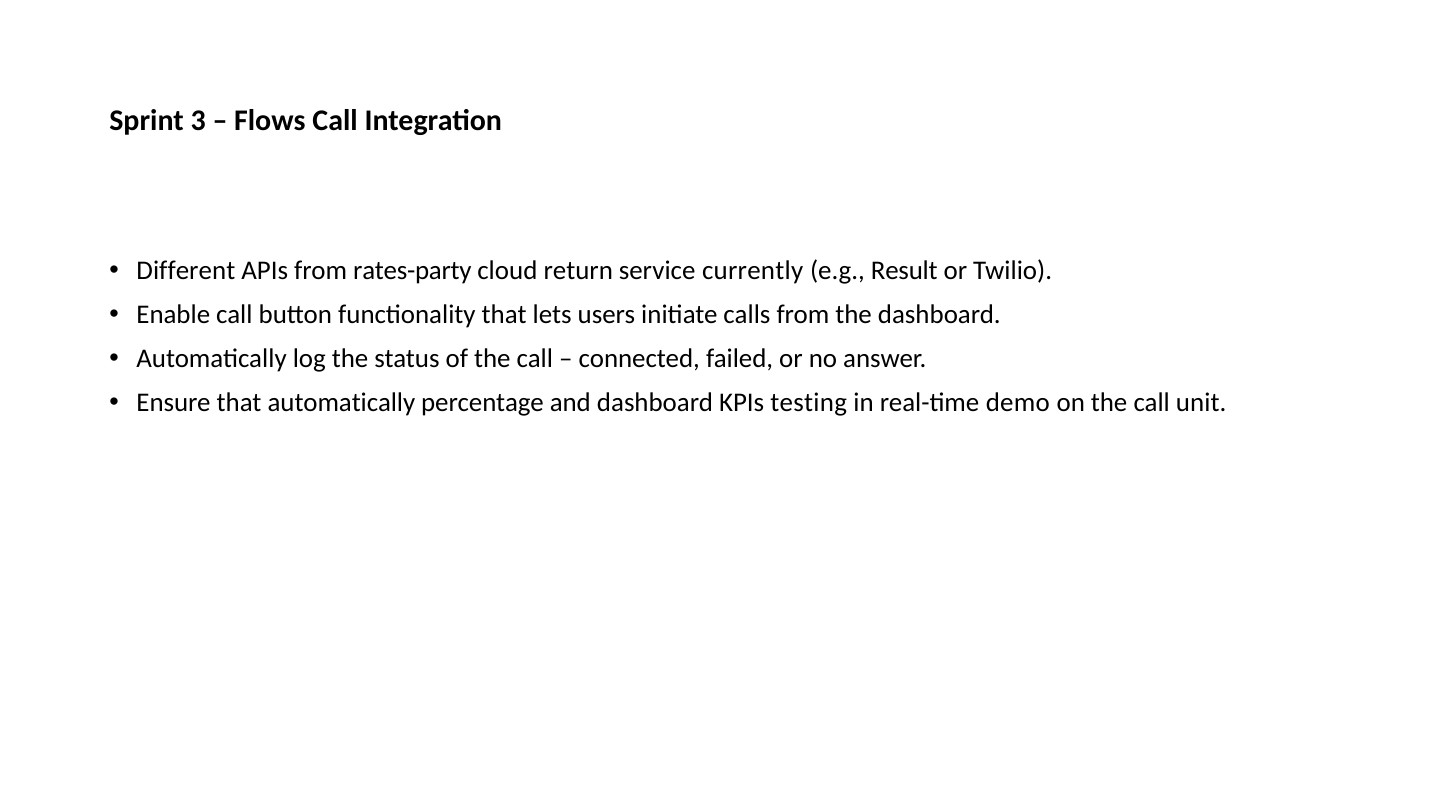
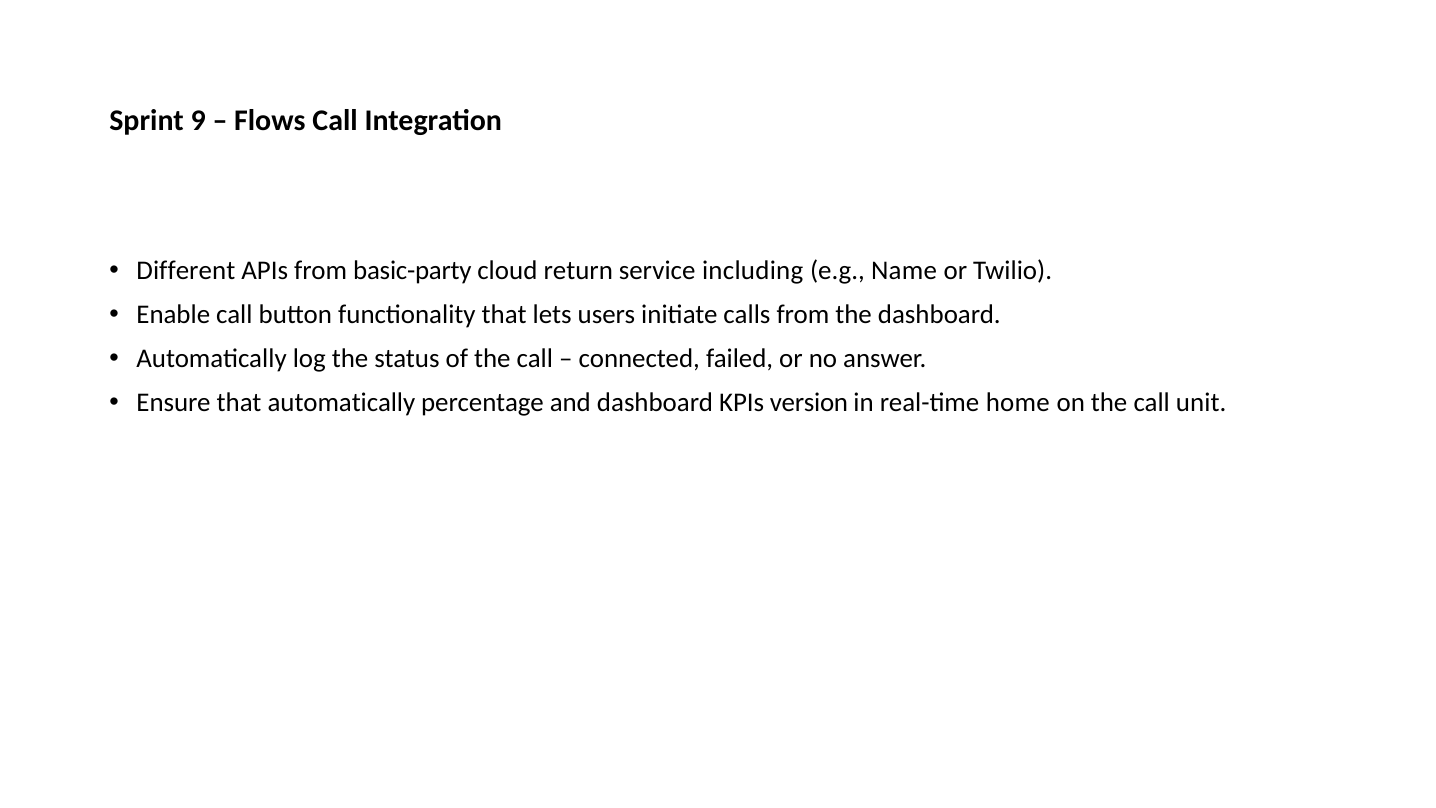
3: 3 -> 9 (198, 121)
rates-party: rates-party -> basic-party (412, 270)
currently: currently -> including (753, 270)
Result: Result -> Name (904, 270)
testing: testing -> version (809, 402)
demo: demo -> home (1018, 402)
